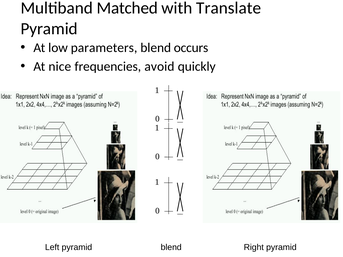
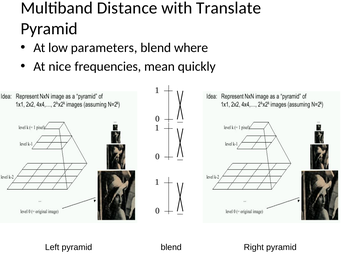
Matched: Matched -> Distance (127, 8)
occurs: occurs -> where (191, 48)
avoid: avoid -> mean (159, 67)
